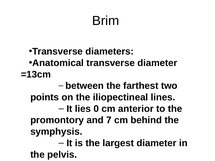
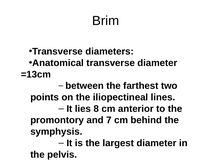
0: 0 -> 8 (96, 109)
